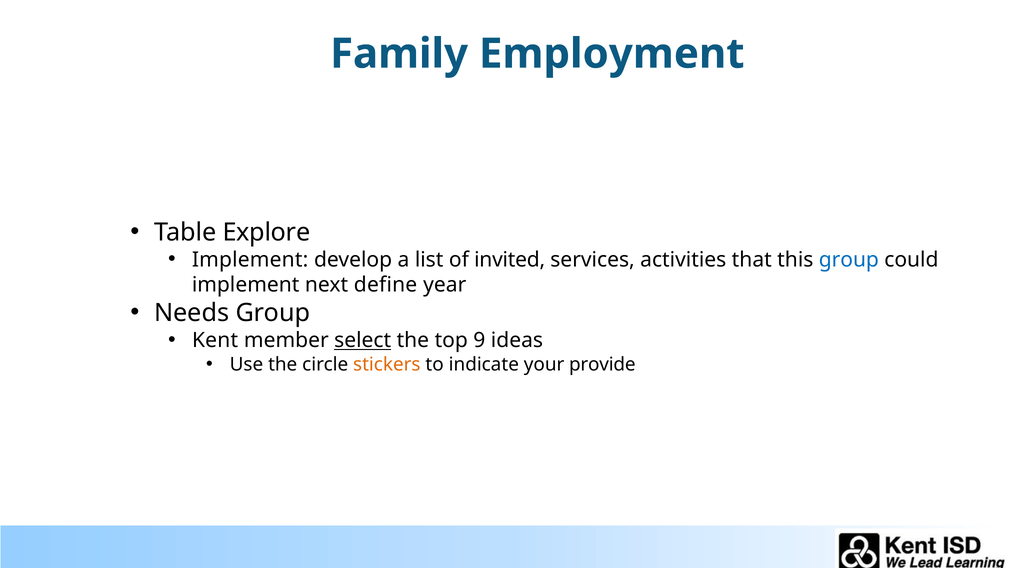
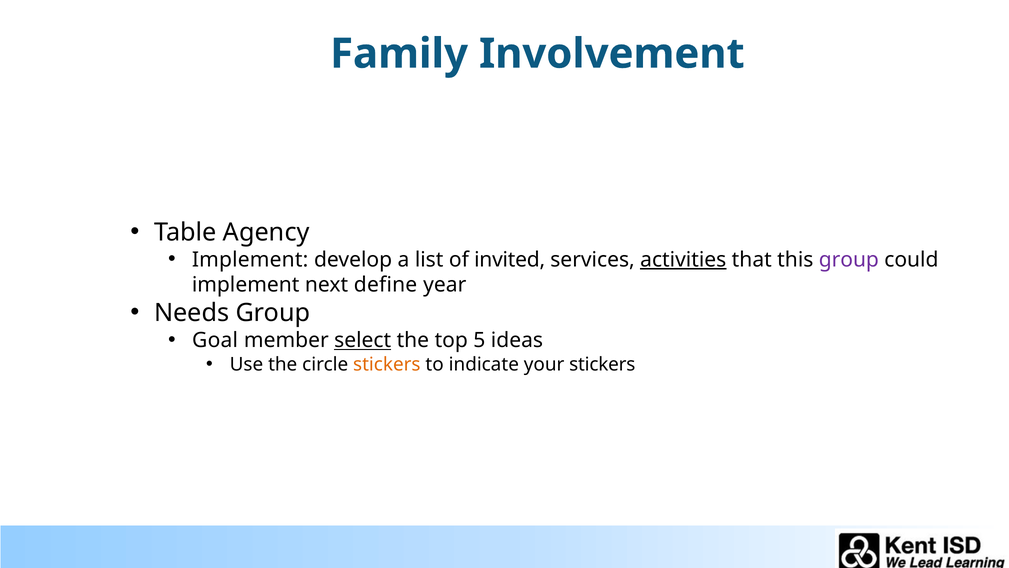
Employment: Employment -> Involvement (612, 54)
Explore: Explore -> Agency (266, 232)
activities underline: none -> present (683, 259)
group colour: blue -> purple (849, 259)
Kent: Kent -> Goal (215, 340)
9: 9 -> 5 (479, 340)
your provide: provide -> stickers (602, 364)
